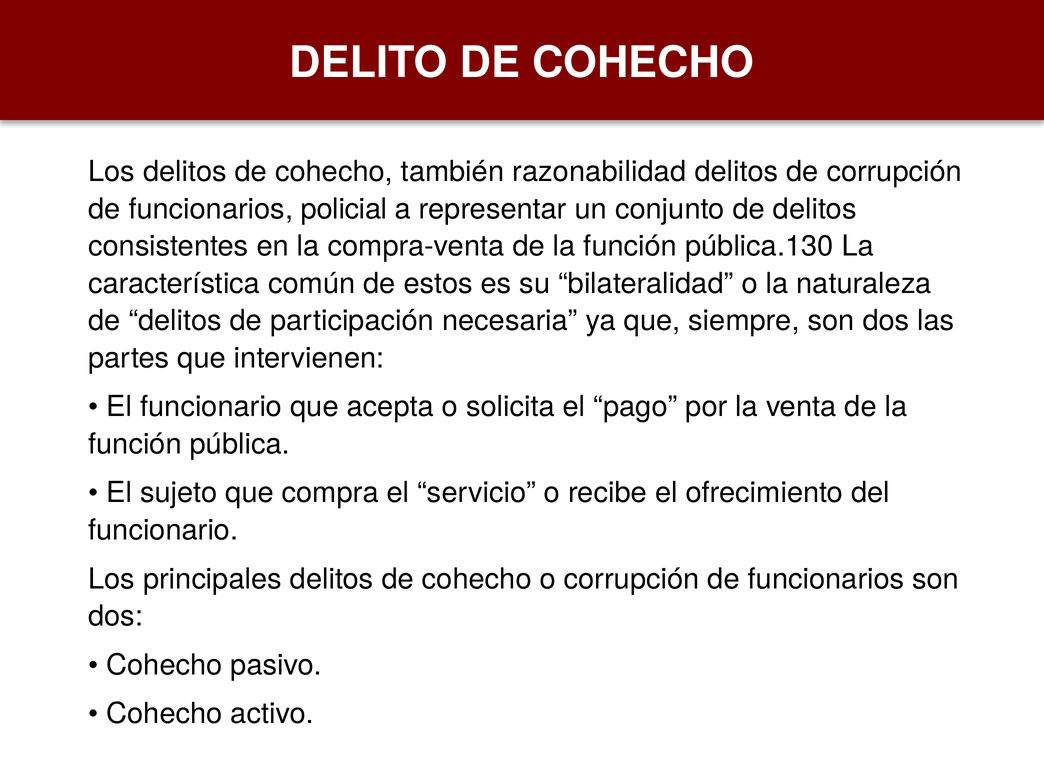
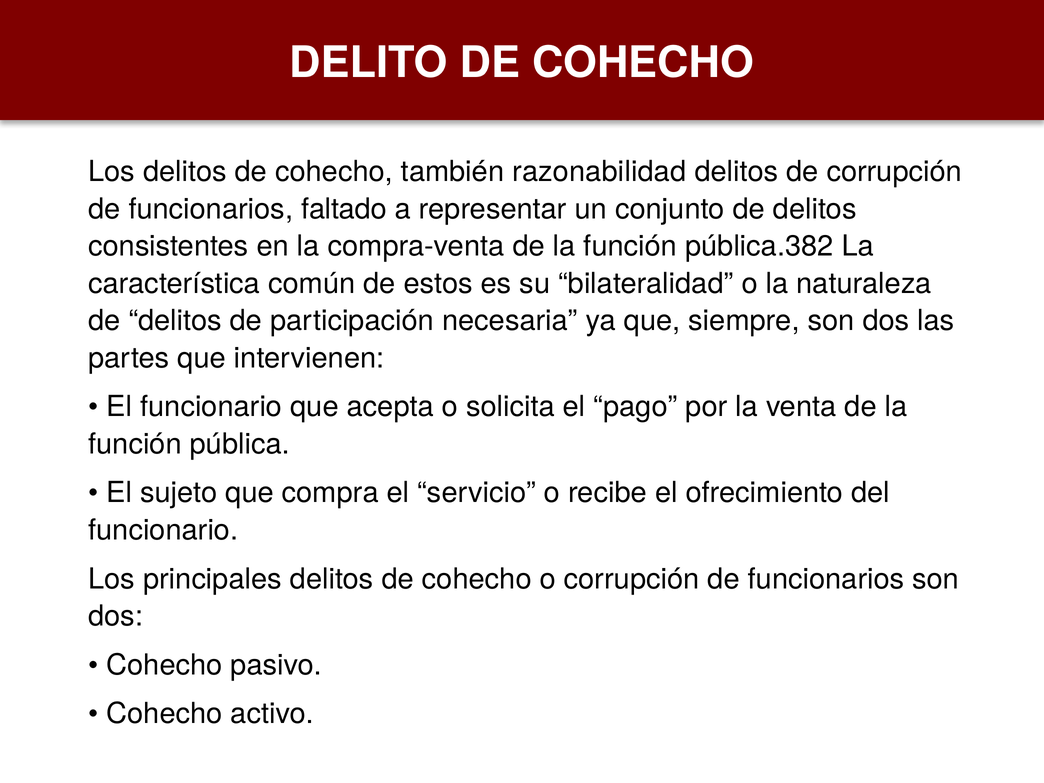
policial: policial -> faltado (344, 209)
pública.130: pública.130 -> pública.382 (759, 246)
